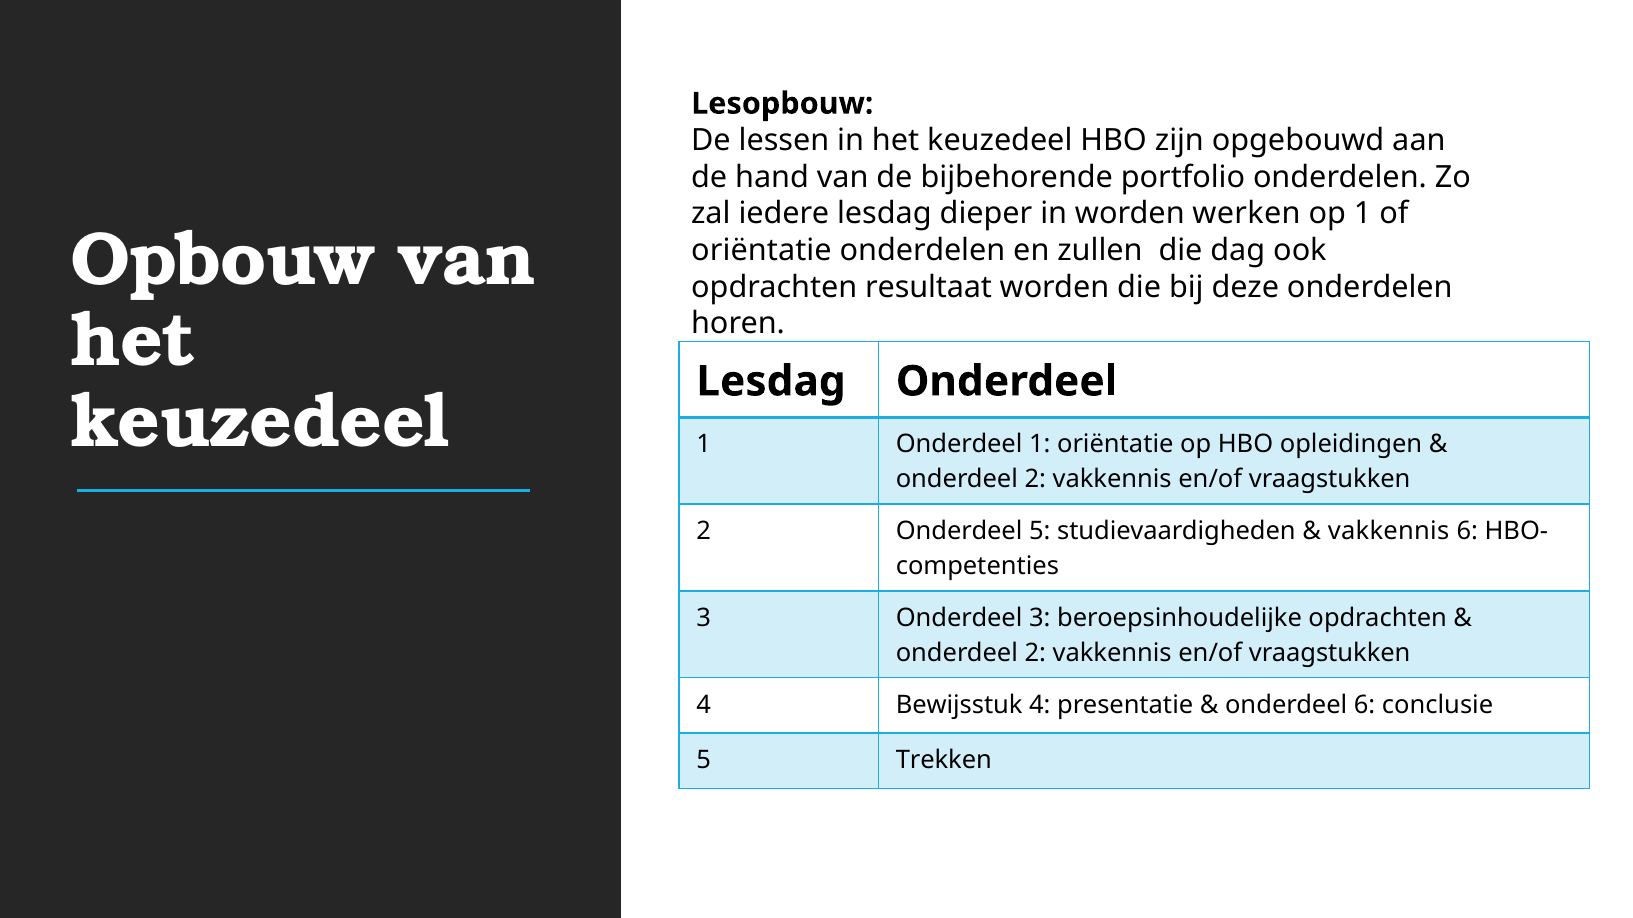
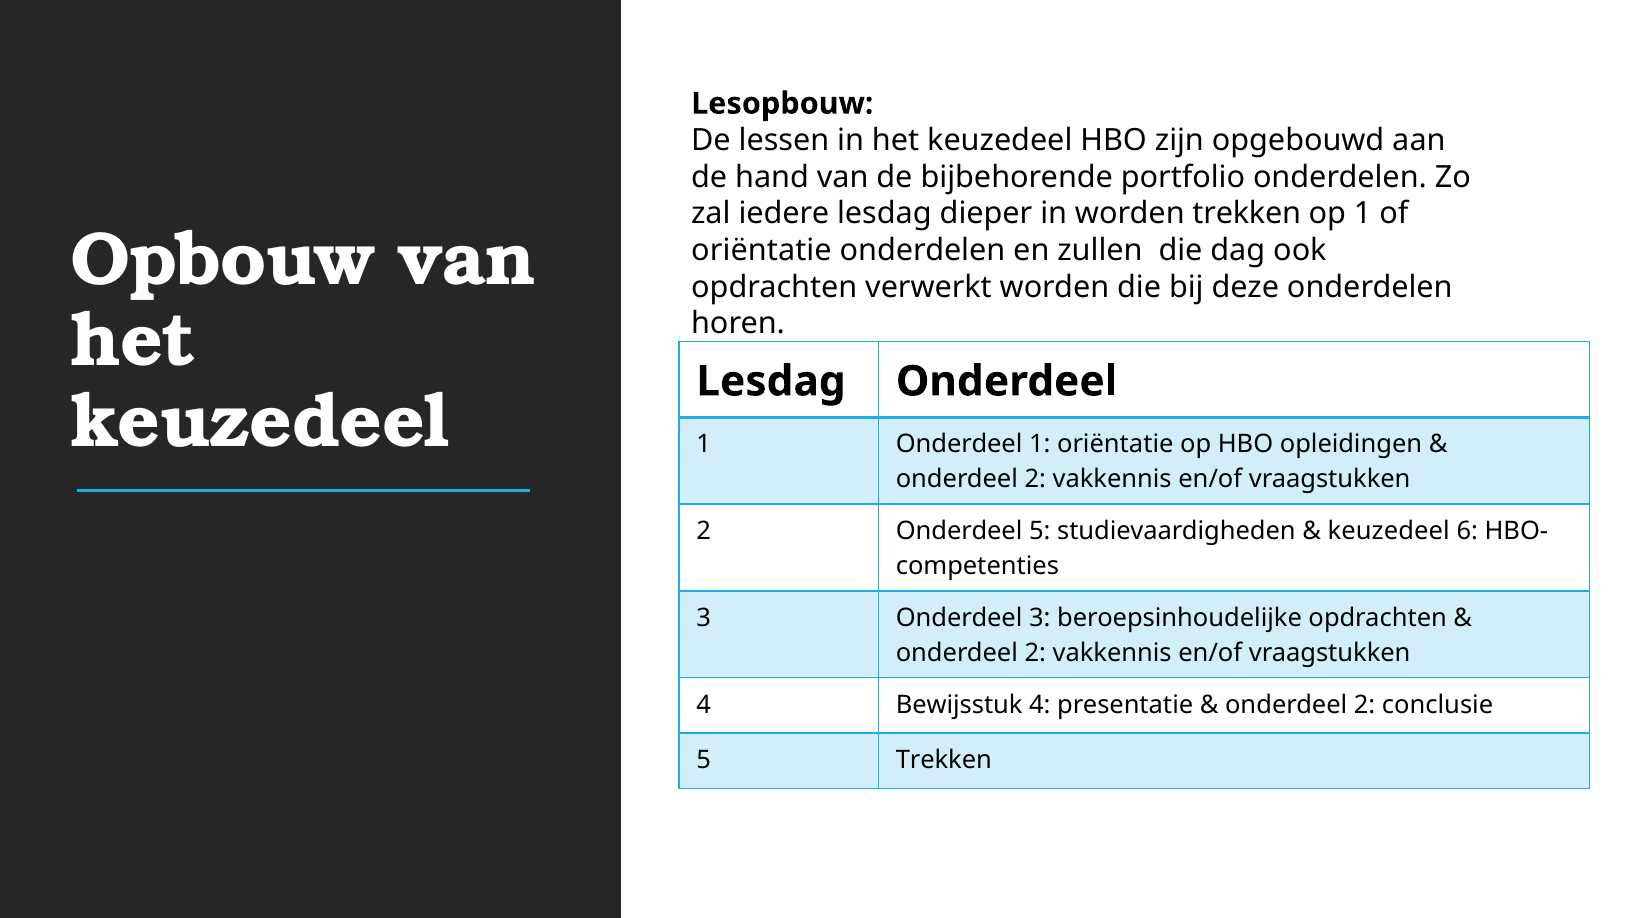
worden werken: werken -> trekken (1247, 214)
resultaat: resultaat -> verwerkt (929, 287)
vakkennis: vakkennis -> keuzedeel (1389, 532)
6: 6 -> 2 (1365, 706)
